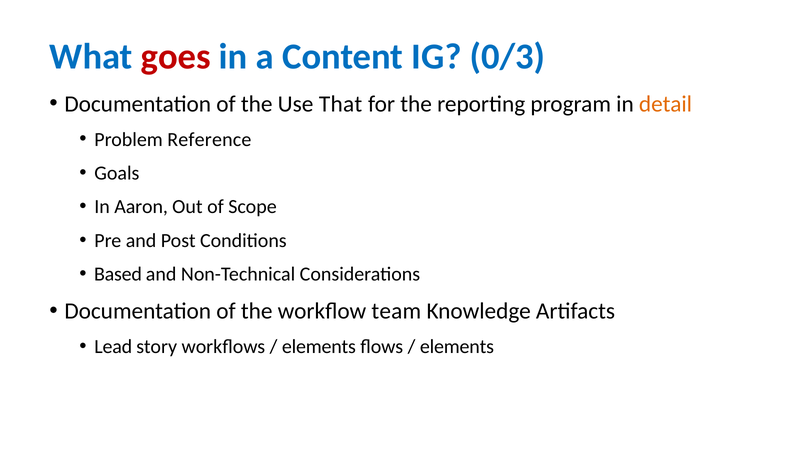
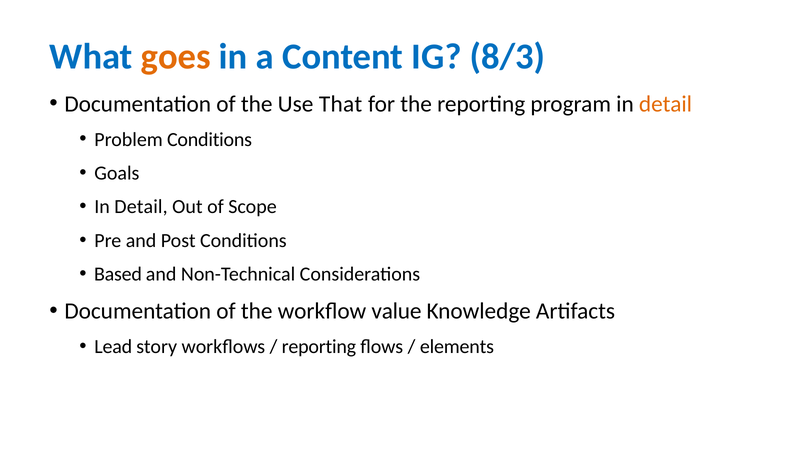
goes colour: red -> orange (176, 57)
0/3: 0/3 -> 8/3 (508, 57)
Problem Reference: Reference -> Conditions (210, 140)
Aaron: Aaron -> Detail (141, 207)
team: team -> value (396, 311)
elements: elements -> reporting (319, 347)
